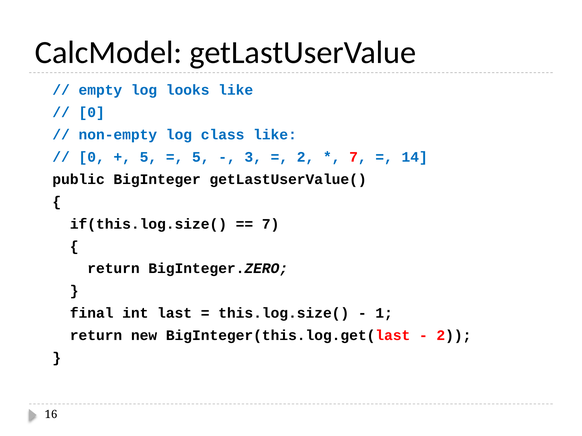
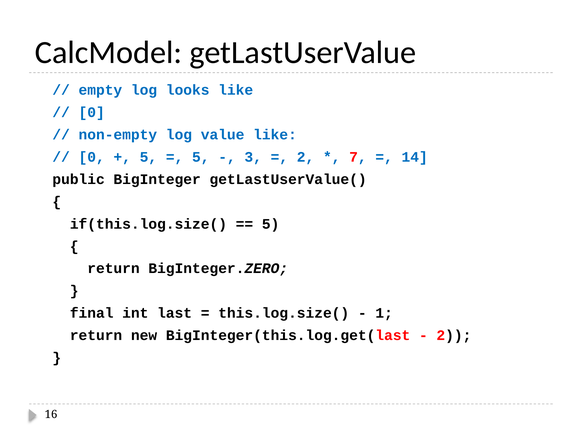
class: class -> value (223, 135)
7: 7 -> 5 (271, 224)
